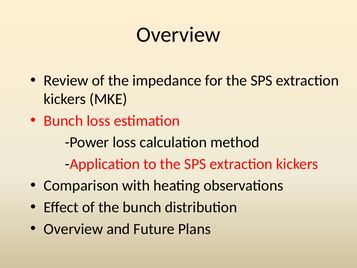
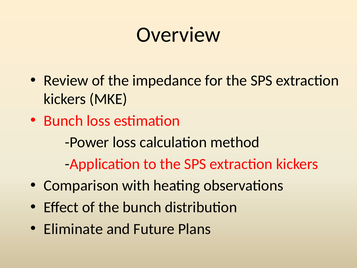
Overview: Overview -> Eliminate (73, 229)
